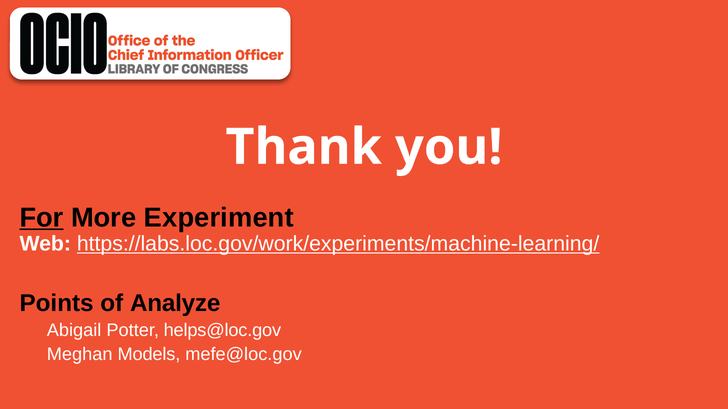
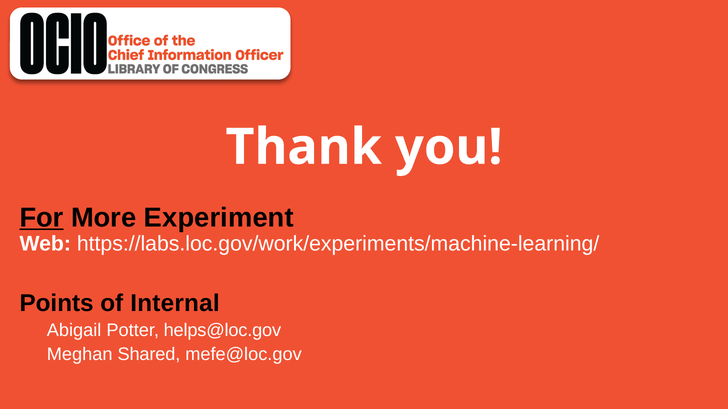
https://labs.loc.gov/work/experiments/machine-learning/ underline: present -> none (338, 244)
Analyze: Analyze -> Internal (175, 304)
Models: Models -> Shared (149, 354)
